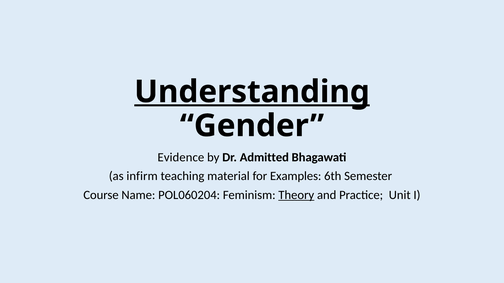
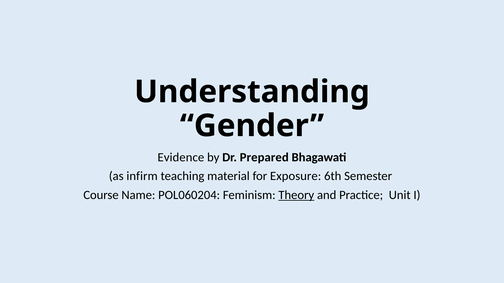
Understanding underline: present -> none (252, 92)
Admitted: Admitted -> Prepared (264, 158)
Examples: Examples -> Exposure (296, 176)
